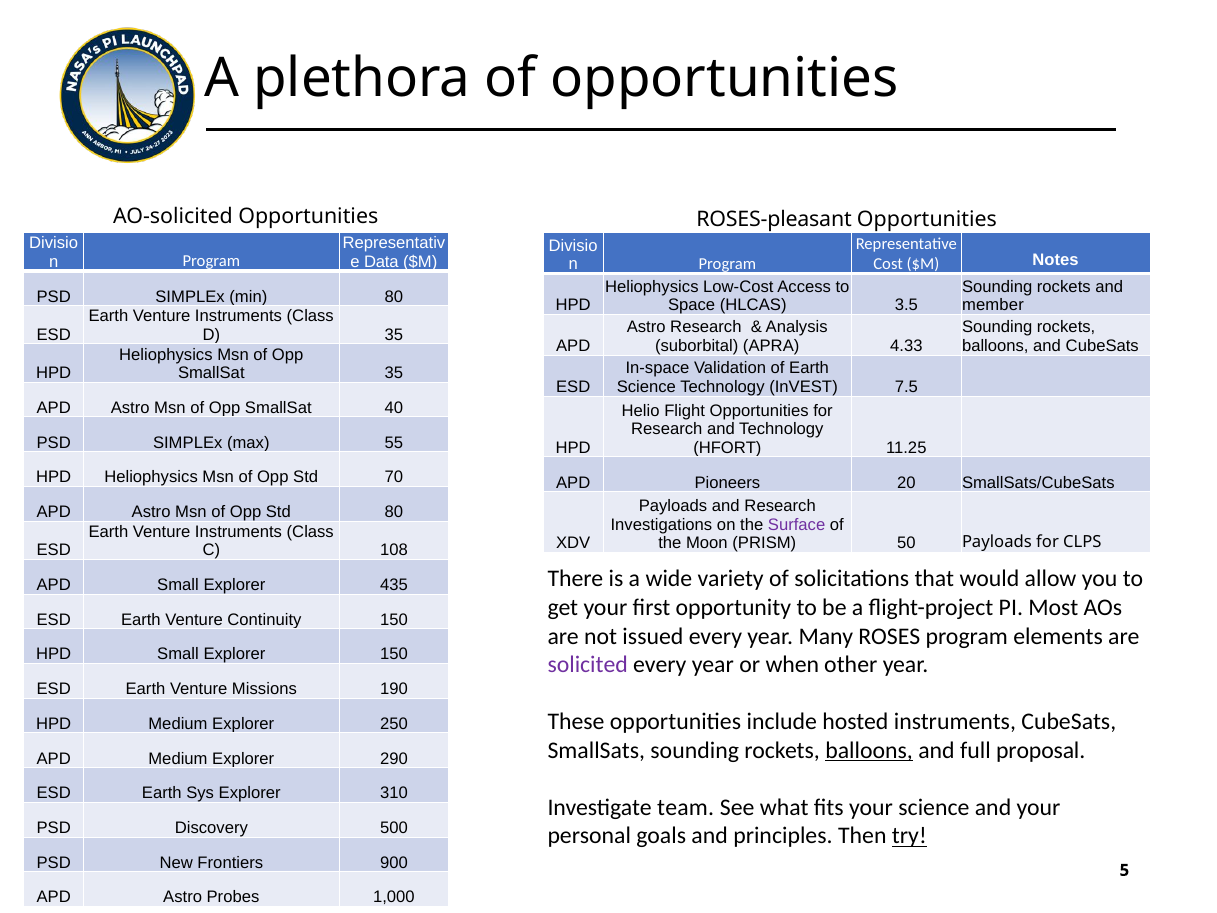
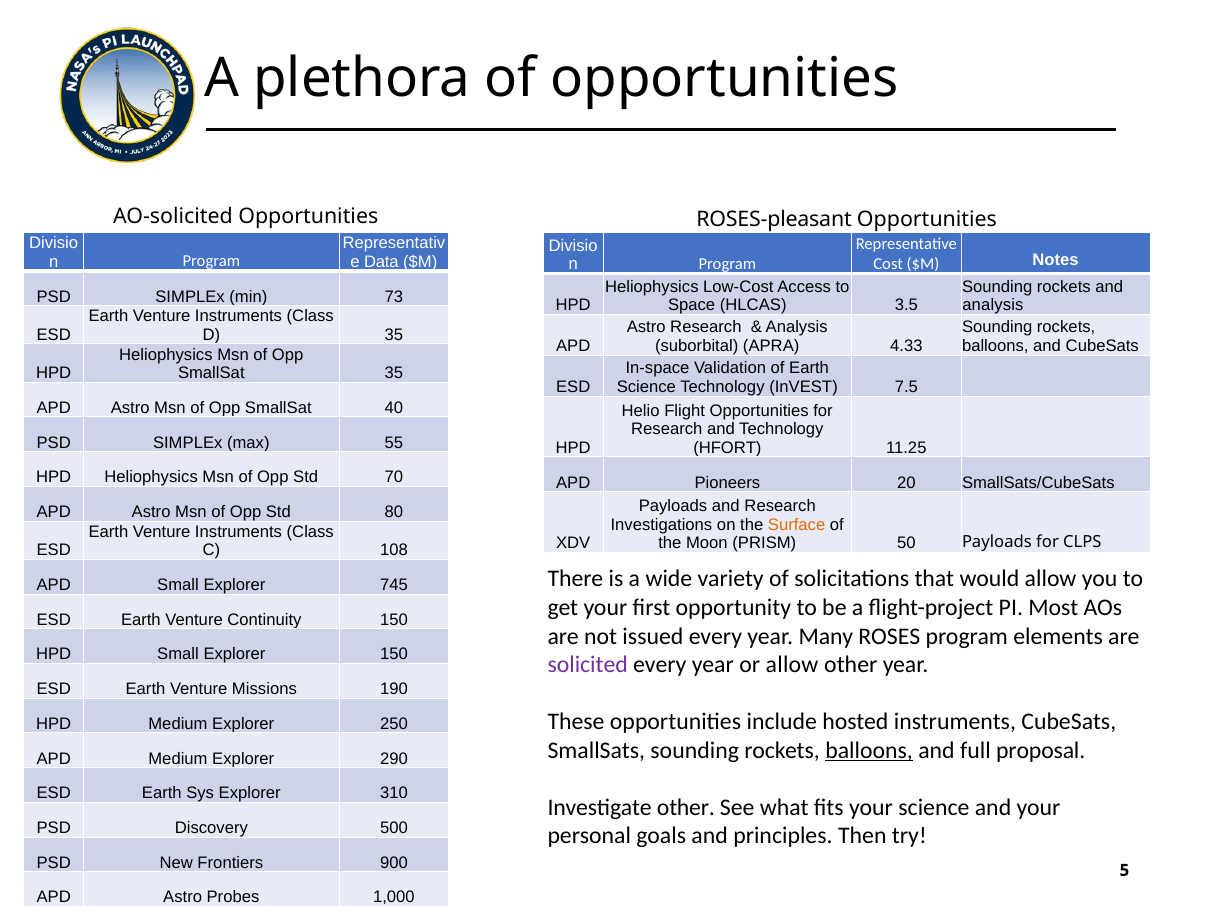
min 80: 80 -> 73 (394, 297)
member: member -> analysis (993, 305)
Surface colour: purple -> orange (797, 525)
435: 435 -> 745 (394, 585)
or when: when -> allow (792, 665)
Investigate team: team -> other (686, 807)
try underline: present -> none (909, 836)
